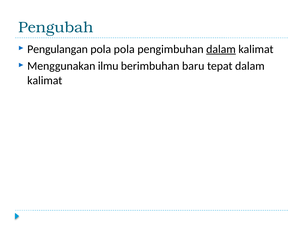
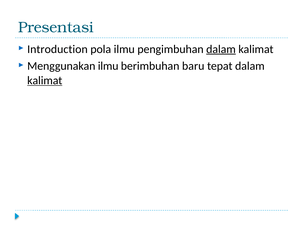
Pengubah: Pengubah -> Presentasi (56, 27)
Pengulangan: Pengulangan -> Introduction (57, 49)
pola pola: pola -> ilmu (124, 49)
kalimat underline: none -> present (45, 81)
